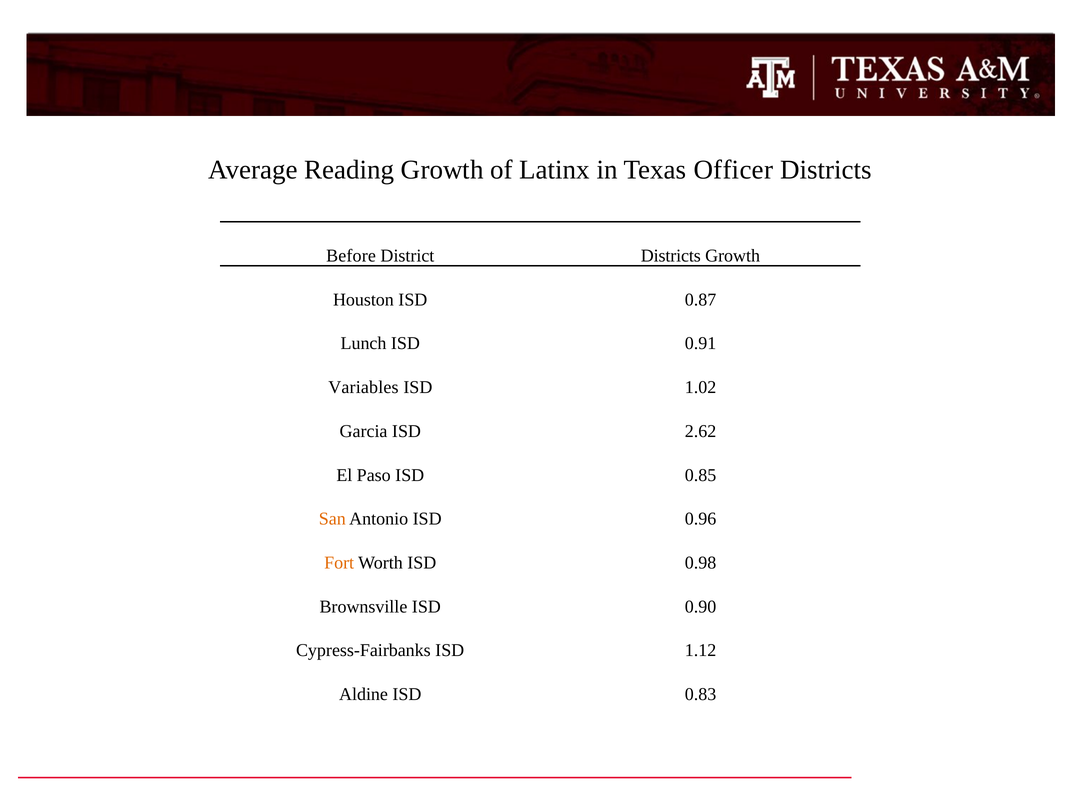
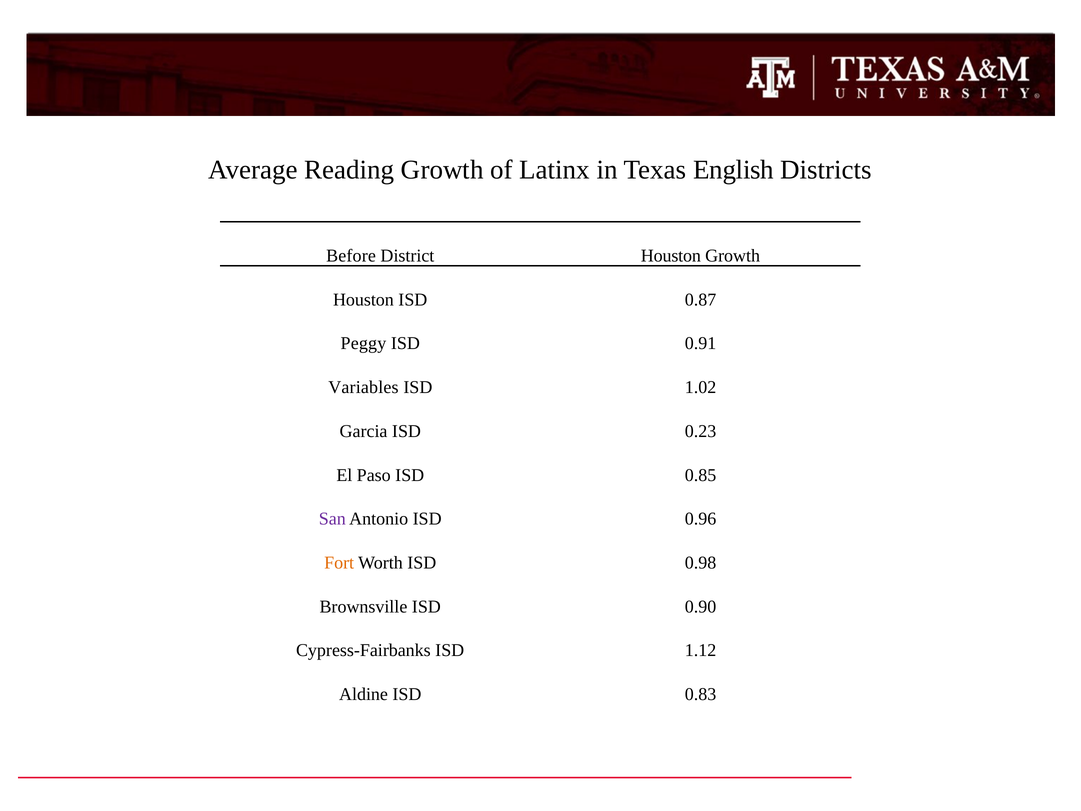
Officer: Officer -> English (734, 170)
District Districts: Districts -> Houston (671, 256)
Lunch: Lunch -> Peggy (363, 343)
2.62: 2.62 -> 0.23 (701, 431)
San colour: orange -> purple (332, 519)
